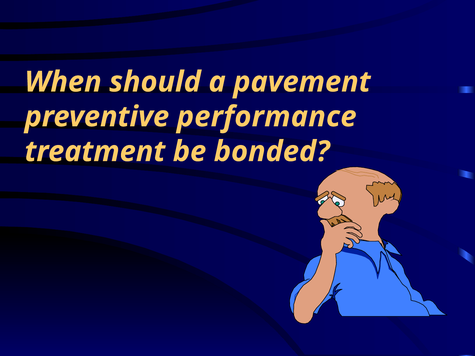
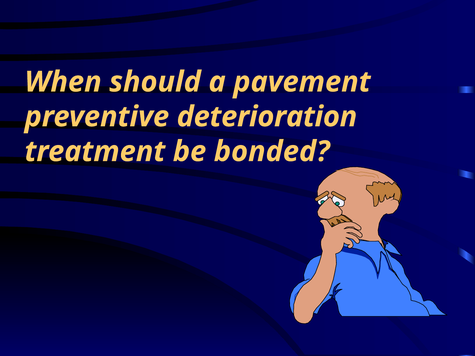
performance: performance -> deterioration (267, 117)
